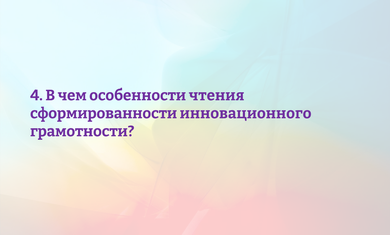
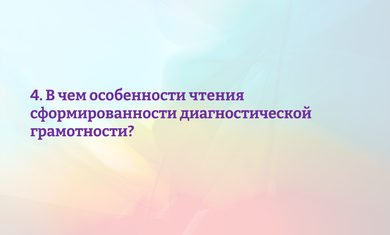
инновационного: инновационного -> диагностической (246, 113)
